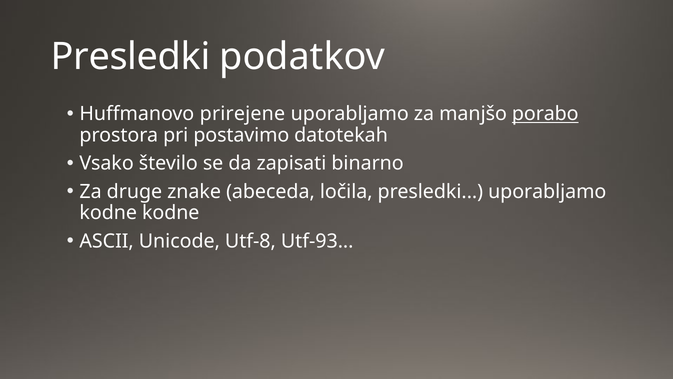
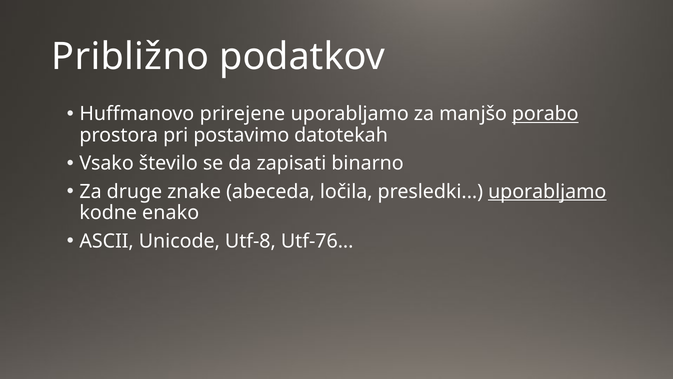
Presledki: Presledki -> Približno (130, 57)
uporabljamo underline: none -> present (547, 191)
kodne kodne: kodne -> enako (171, 213)
Utf-93: Utf-93 -> Utf-76 (317, 241)
